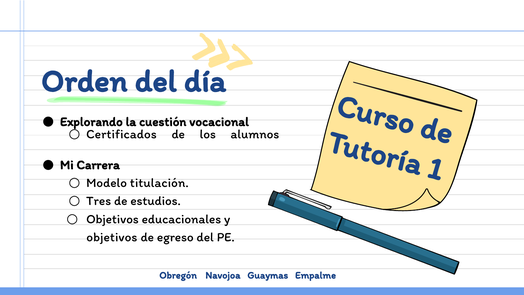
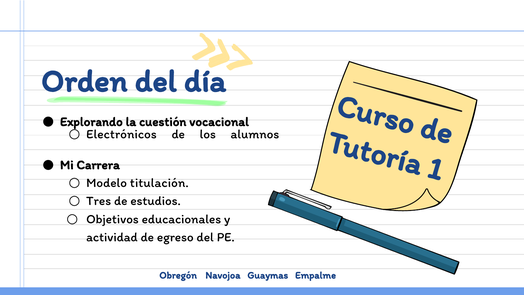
Certificados: Certificados -> Electrónicos (121, 134)
objetivos: objetivos -> actividad (112, 237)
